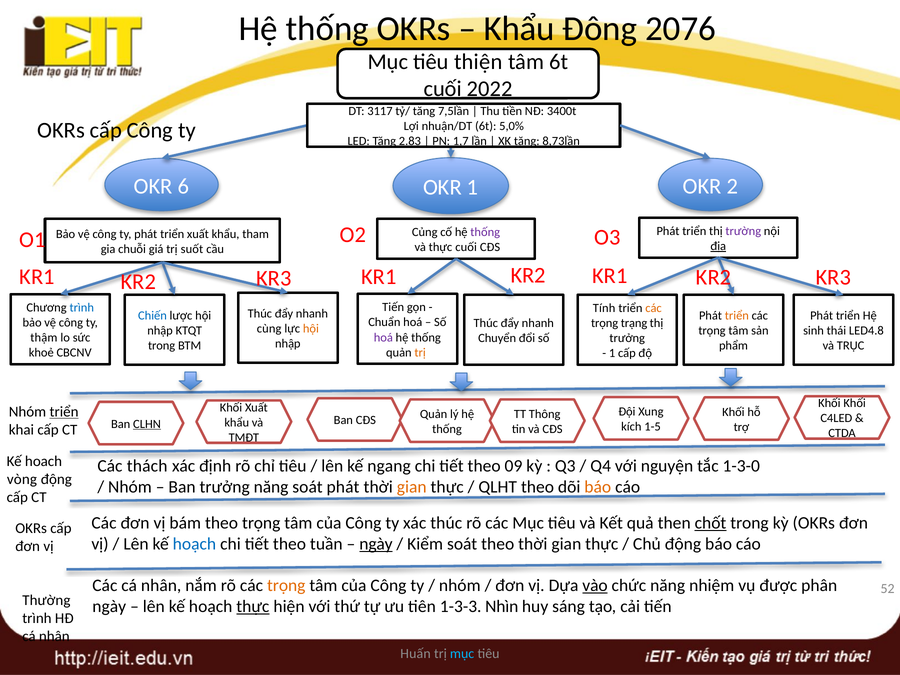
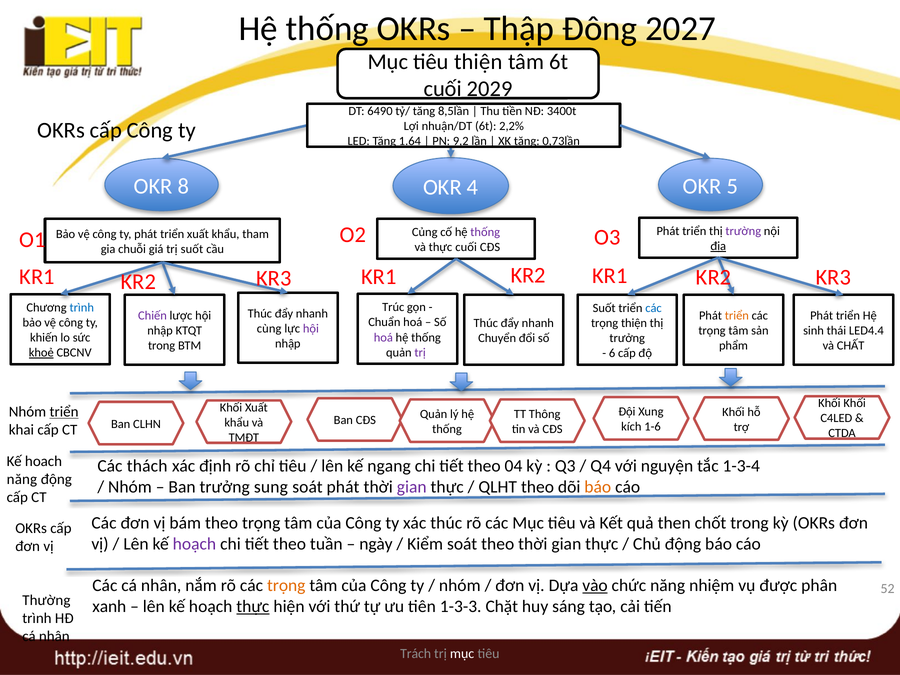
Khẩu: Khẩu -> Thập (519, 29)
2076: 2076 -> 2027 (681, 29)
2022: 2022 -> 2029 (490, 89)
3117: 3117 -> 6490 (380, 111)
7,5lần: 7,5lần -> 8,5lần (454, 111)
5,0%: 5,0% -> 2,2% (512, 126)
2.83: 2.83 -> 1.64 (410, 141)
1,7: 1,7 -> 9,2 (461, 141)
8,73lần: 8,73lần -> 0,73lần (561, 141)
6: 6 -> 8 (183, 186)
2: 2 -> 5 (732, 186)
OKR 1: 1 -> 4 (473, 187)
Tiến: Tiến -> Trúc (393, 307)
Tính: Tính -> Suốt (604, 308)
các colour: orange -> blue (654, 308)
Chiến colour: blue -> purple (152, 316)
trọng trạng: trạng -> thiện (634, 323)
hội colour: orange -> purple (311, 328)
LED4.8: LED4.8 -> LED4.4 (866, 331)
thậm: thậm -> khiến (44, 338)
TRỤC: TRỤC -> CHẤT (851, 346)
trị colour: orange -> purple (420, 352)
khoẻ underline: none -> present (41, 353)
1: 1 -> 6 (612, 353)
CLHN underline: present -> none (147, 424)
1-5: 1-5 -> 1-6 (653, 427)
09: 09 -> 04 (513, 466)
1-3-0: 1-3-0 -> 1-3-4 (741, 466)
vòng: vòng -> năng (22, 479)
trưởng năng: năng -> sung (271, 487)
gian colour: orange -> purple (412, 487)
chốt underline: present -> none (710, 523)
hoạch colour: blue -> purple (194, 544)
ngày underline: present -> none (376, 544)
ngày: ngày -> xanh (109, 607)
Nhìn: Nhìn -> Chặt (502, 607)
Huấn: Huấn -> Trách (416, 654)
mục colour: light blue -> white (462, 654)
